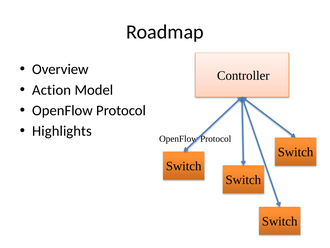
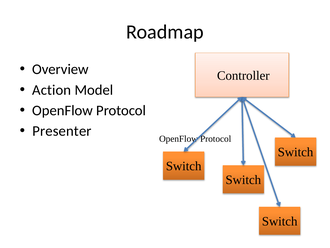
Highlights: Highlights -> Presenter (62, 131)
